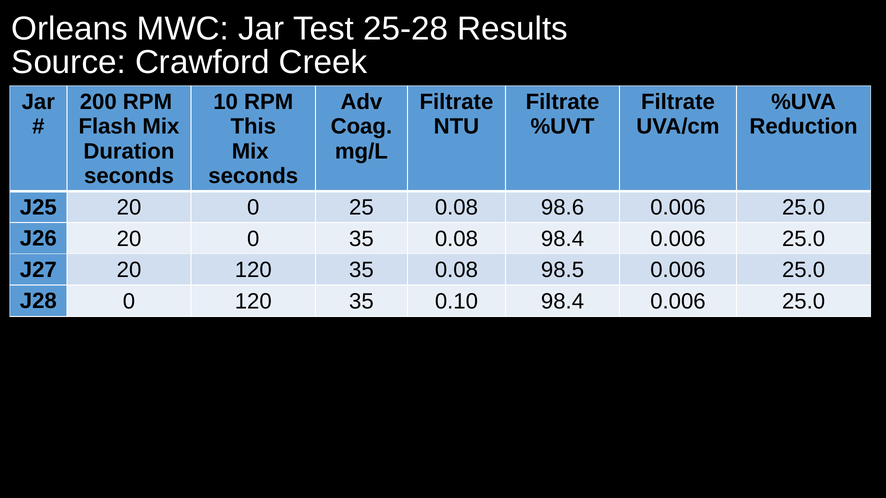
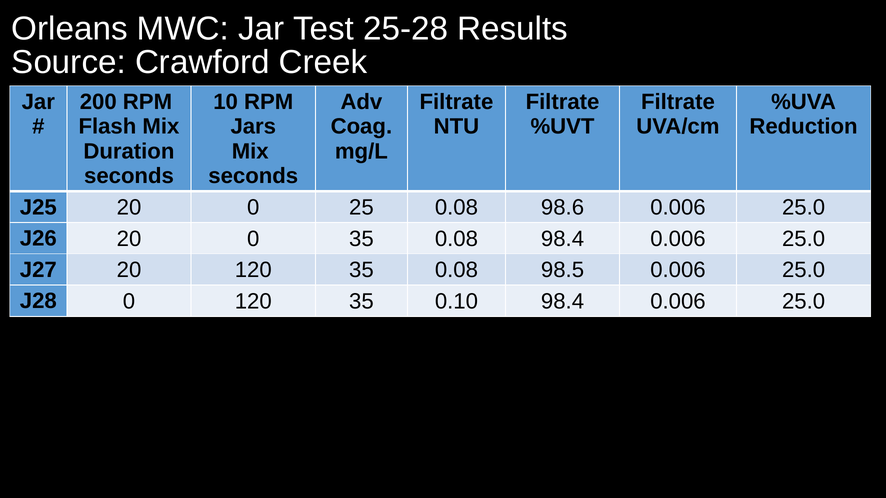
This: This -> Jars (253, 127)
